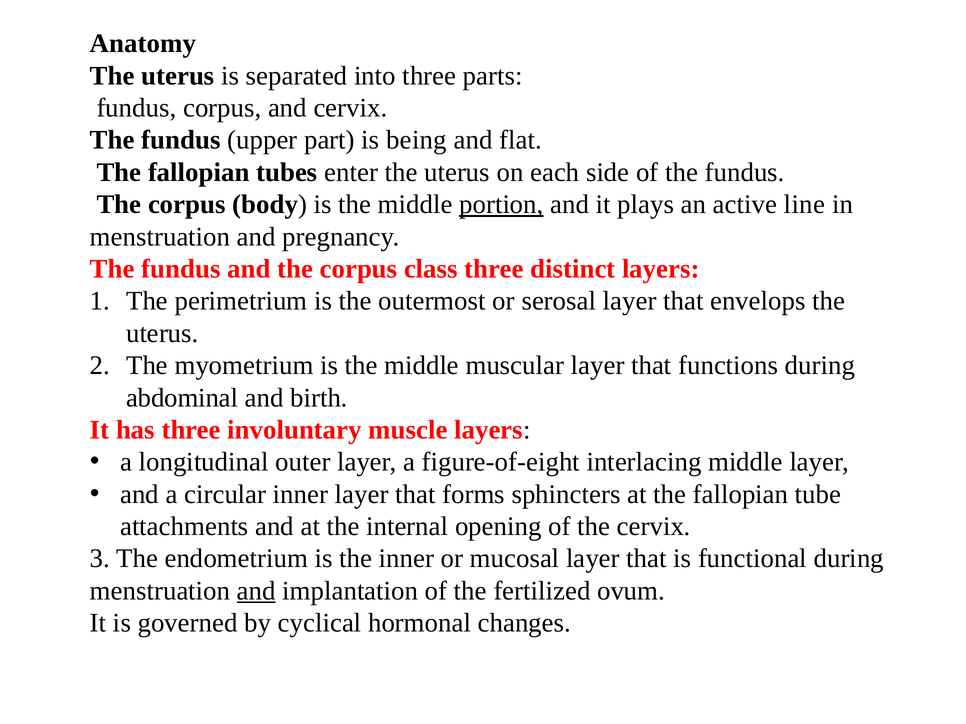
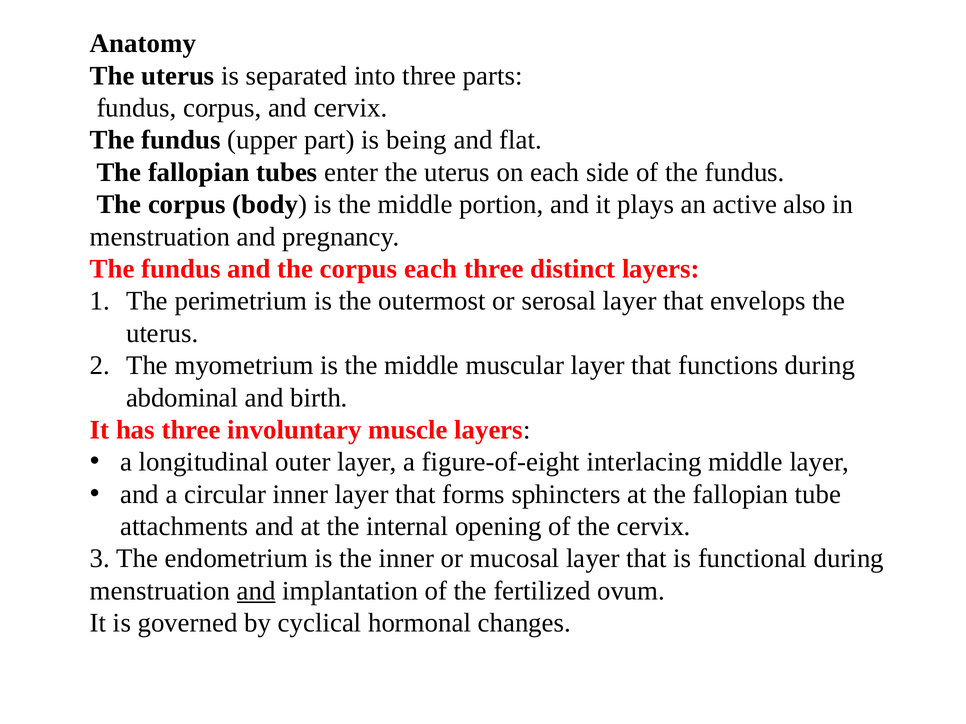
portion underline: present -> none (501, 205)
line: line -> also (805, 205)
corpus class: class -> each (431, 269)
